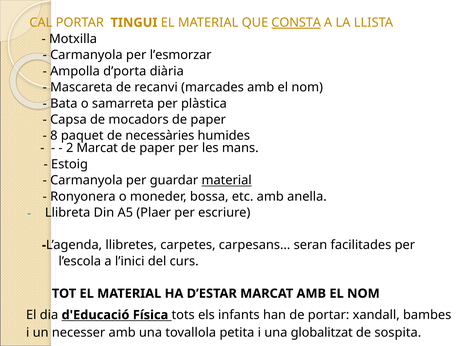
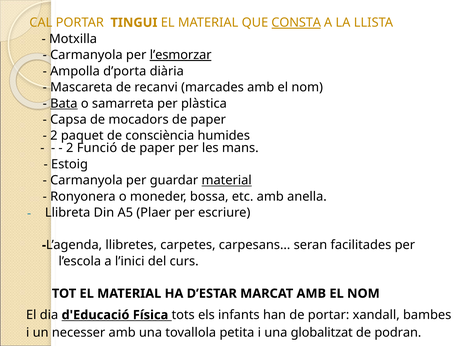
l’esmorzar underline: none -> present (181, 55)
Bata underline: none -> present (64, 103)
8: 8 -> 2 (54, 136)
necessàries: necessàries -> consciència (160, 136)
2 Marcat: Marcat -> Funció (97, 148)
sospita: sospita -> podran (398, 332)
